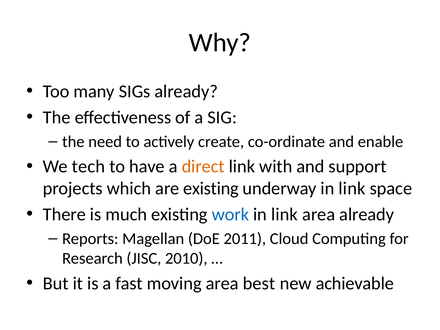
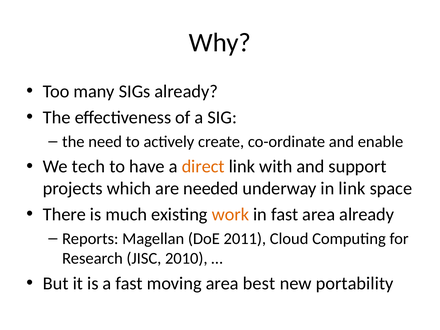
are existing: existing -> needed (211, 189)
work colour: blue -> orange (230, 214)
link: link -> fast (285, 214)
achievable: achievable -> portability (355, 283)
